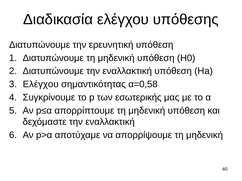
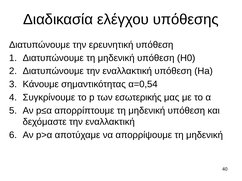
Ελέγχου: Ελέγχου -> Κάνουμε (41, 84)
α=0,58: α=0,58 -> α=0,54 (143, 84)
